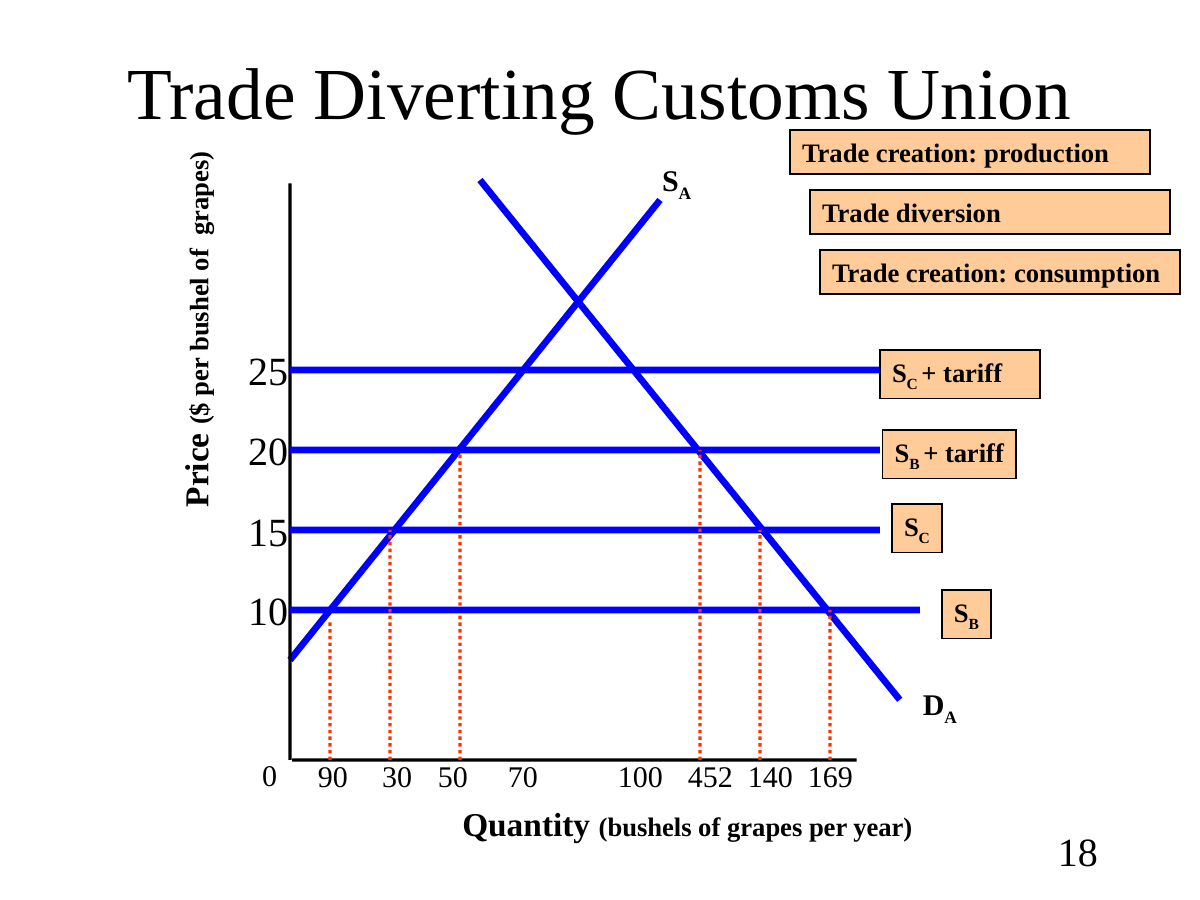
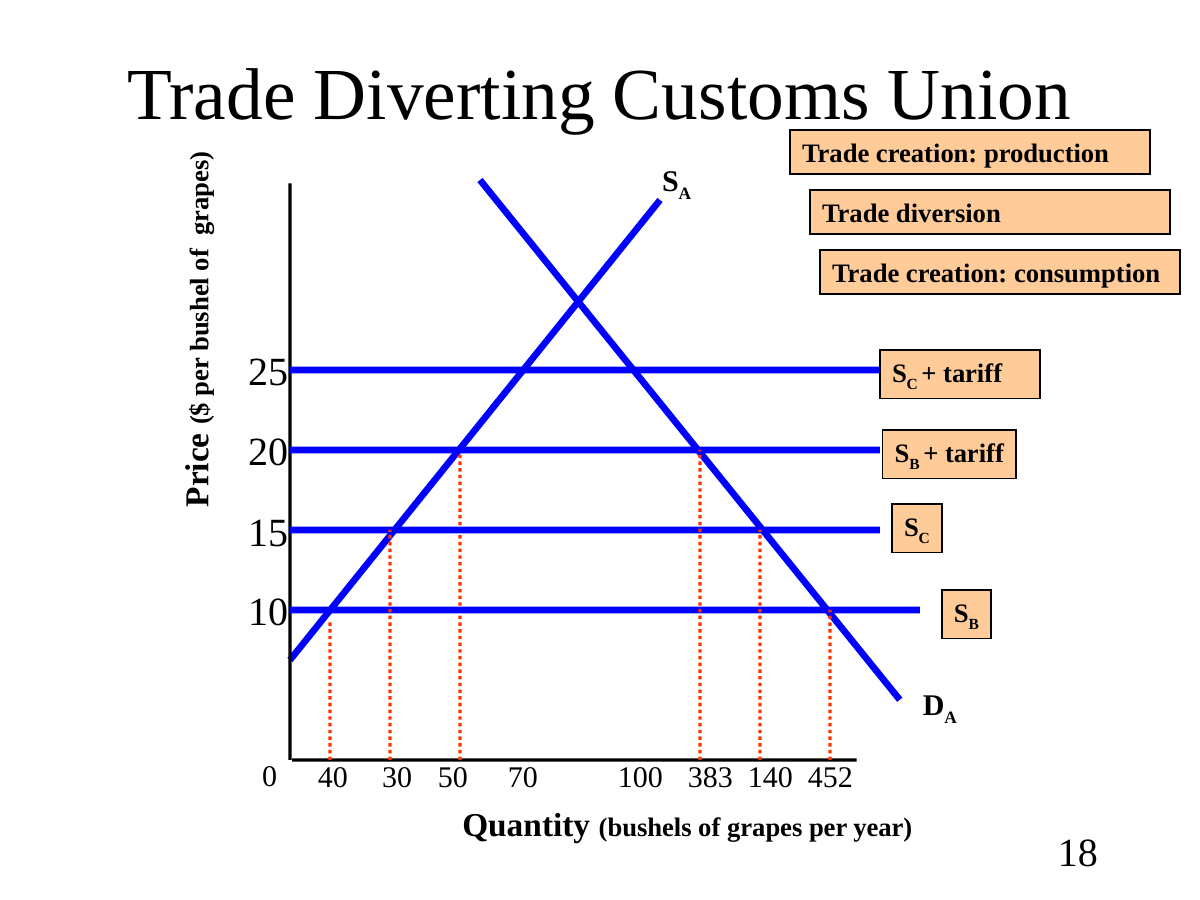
90: 90 -> 40 (333, 778)
452: 452 -> 383 (710, 778)
169: 169 -> 452 (830, 778)
